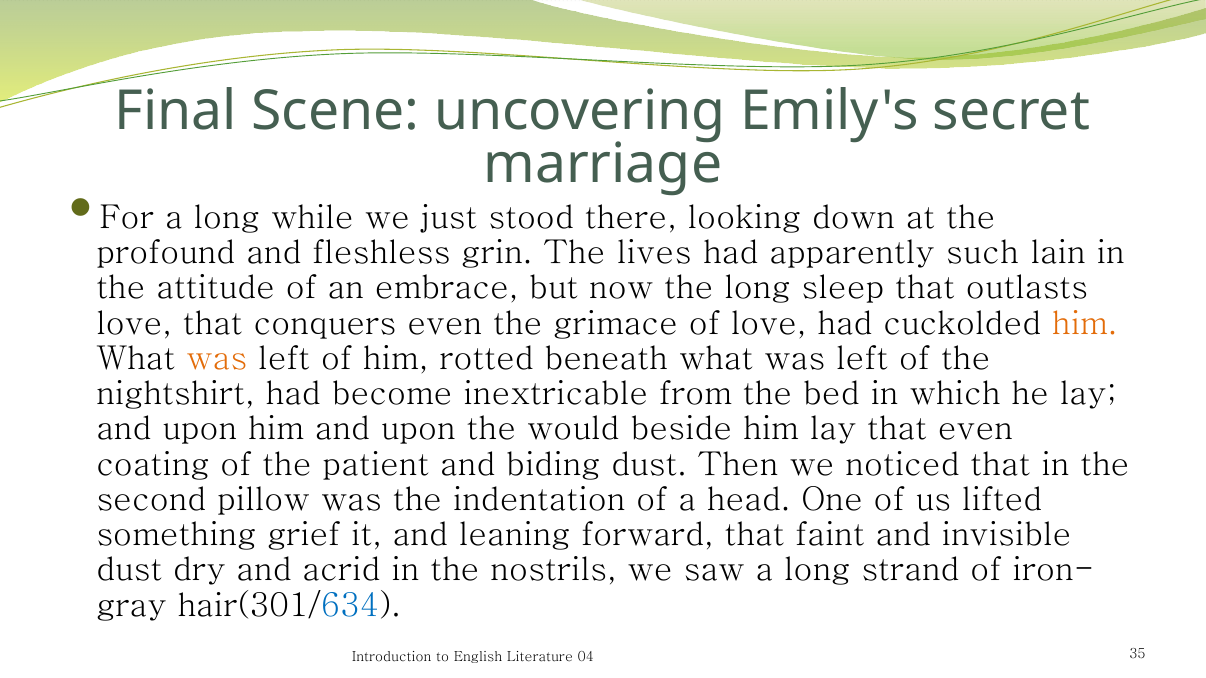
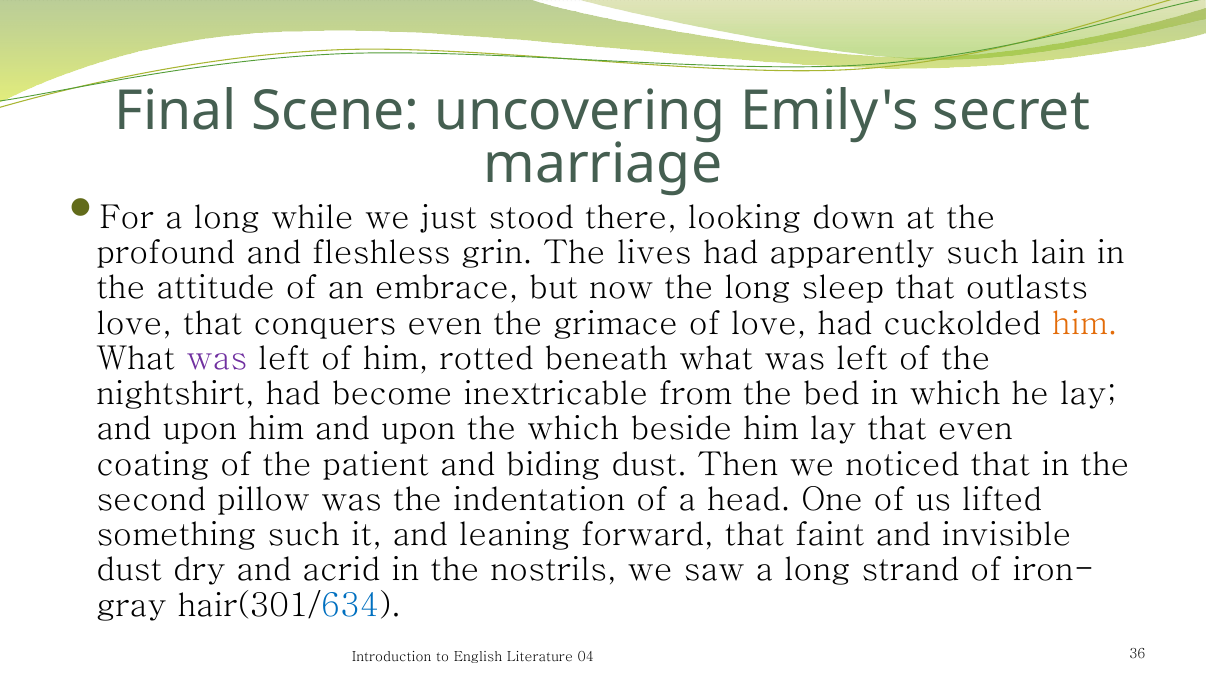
was colour: orange -> purple (217, 359)
the would: would -> which (573, 429)
something grief: grief -> such (304, 535)
35: 35 -> 36 (1137, 655)
